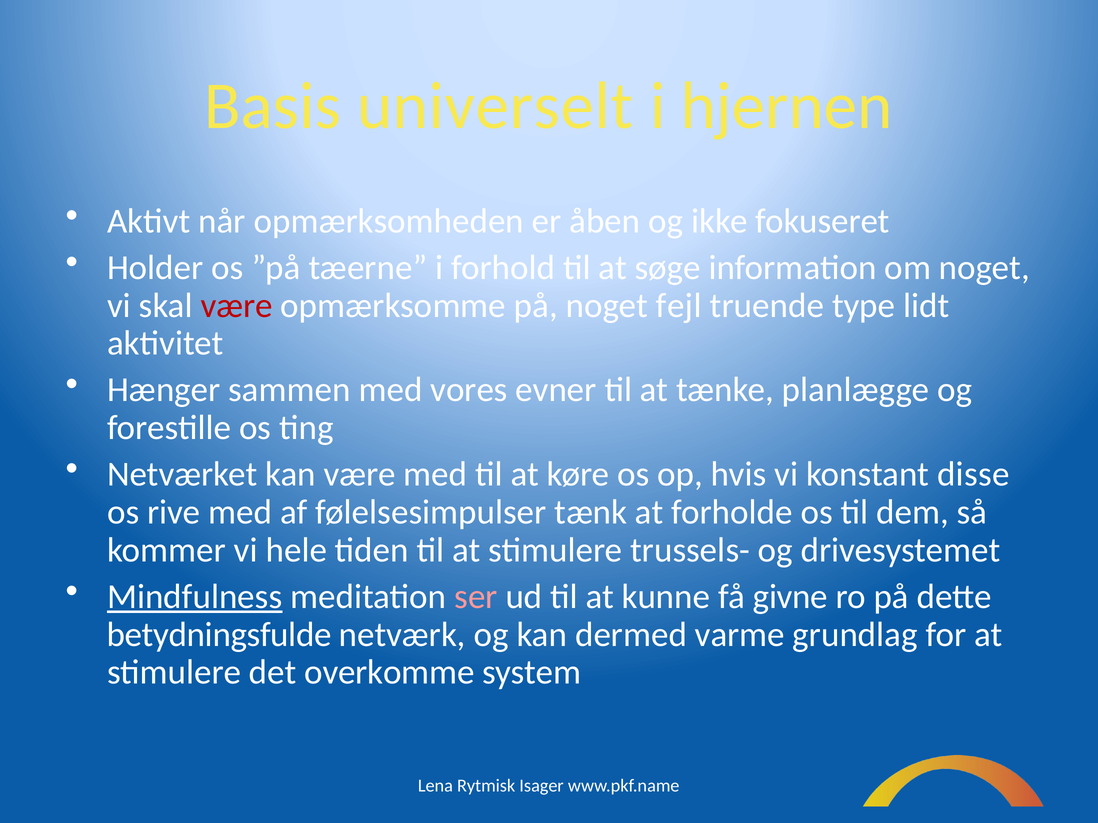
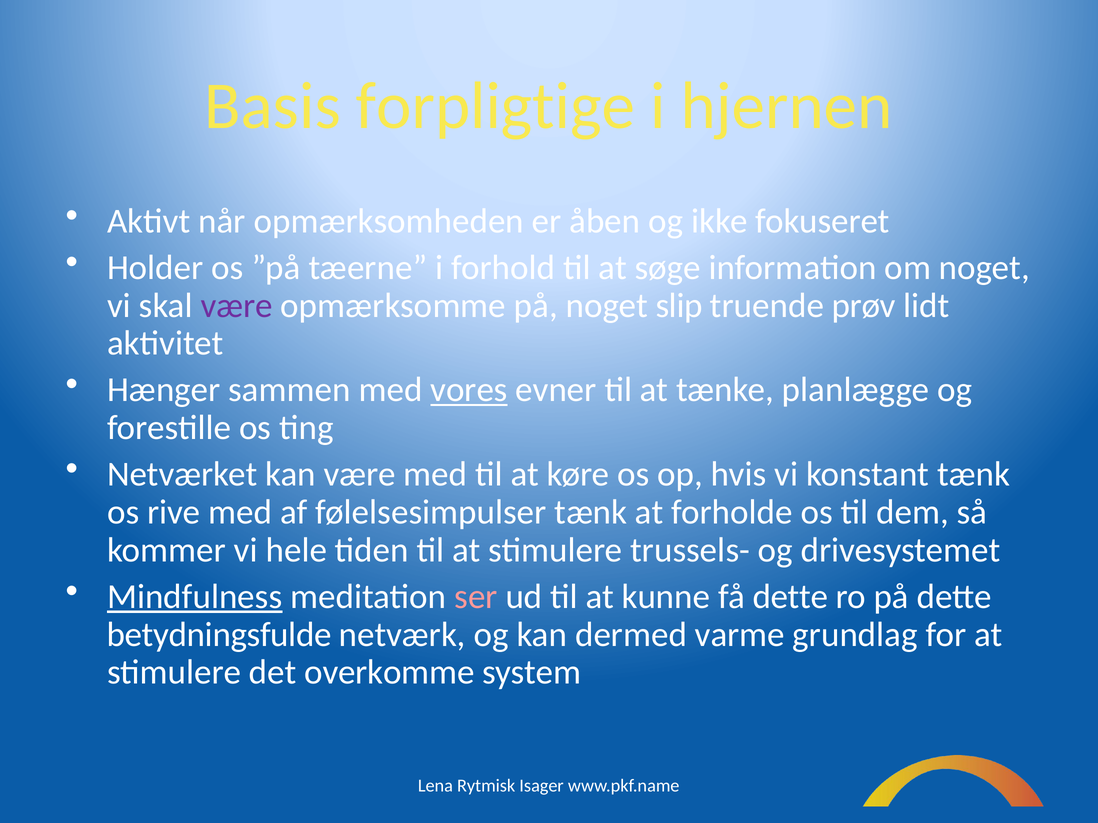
universelt: universelt -> forpligtige (495, 106)
være colour: red -> purple (237, 306)
fejl: fejl -> slip (679, 306)
type: type -> prøv (864, 306)
vores underline: none -> present (469, 390)
konstant disse: disse -> tænk (974, 475)
få givne: givne -> dette (790, 597)
